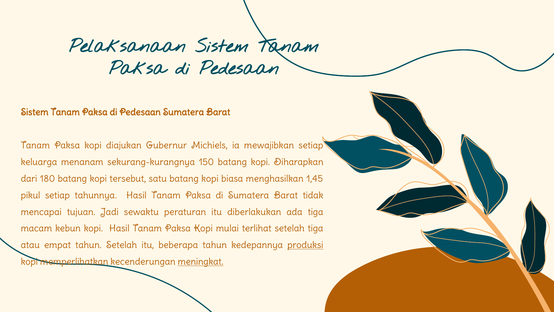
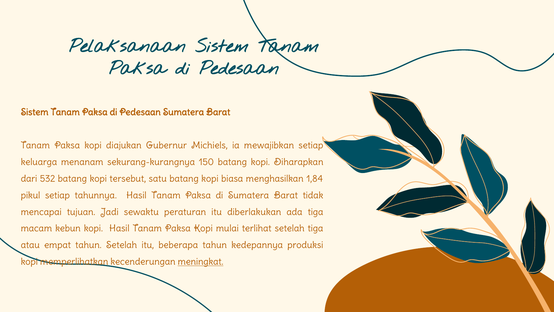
180: 180 -> 532 (48, 178)
1,45: 1,45 -> 1,84 (315, 178)
produksi underline: present -> none (305, 245)
